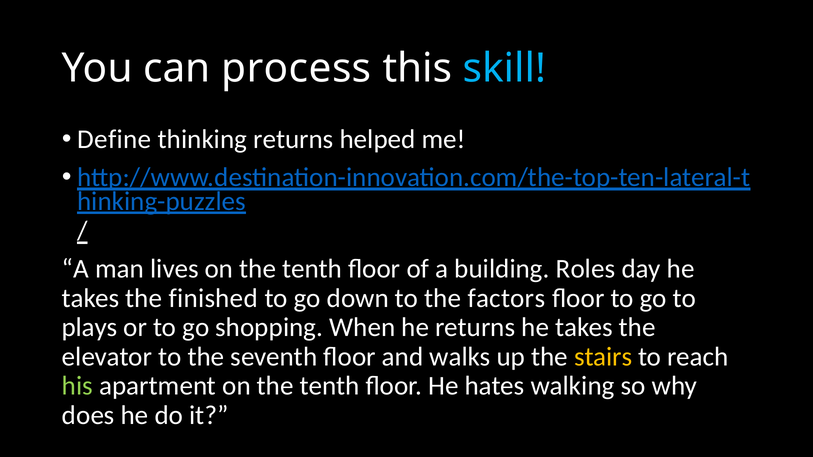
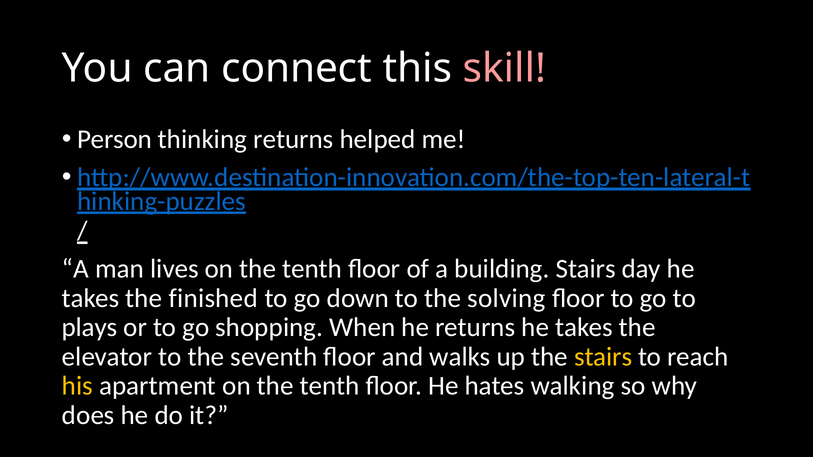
process: process -> connect (297, 68)
skill colour: light blue -> pink (504, 68)
Define: Define -> Person (115, 139)
building Roles: Roles -> Stairs (586, 269)
factors: factors -> solving (506, 298)
his colour: light green -> yellow (77, 386)
